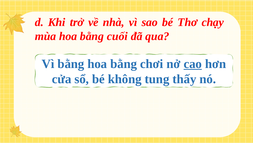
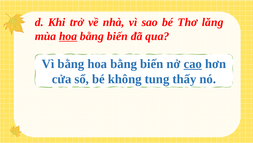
chạy: chạy -> lăng (213, 22)
hoa underline: none -> present (68, 36)
cuối: cuối -> biến (117, 36)
chơi: chơi -> biến (152, 64)
